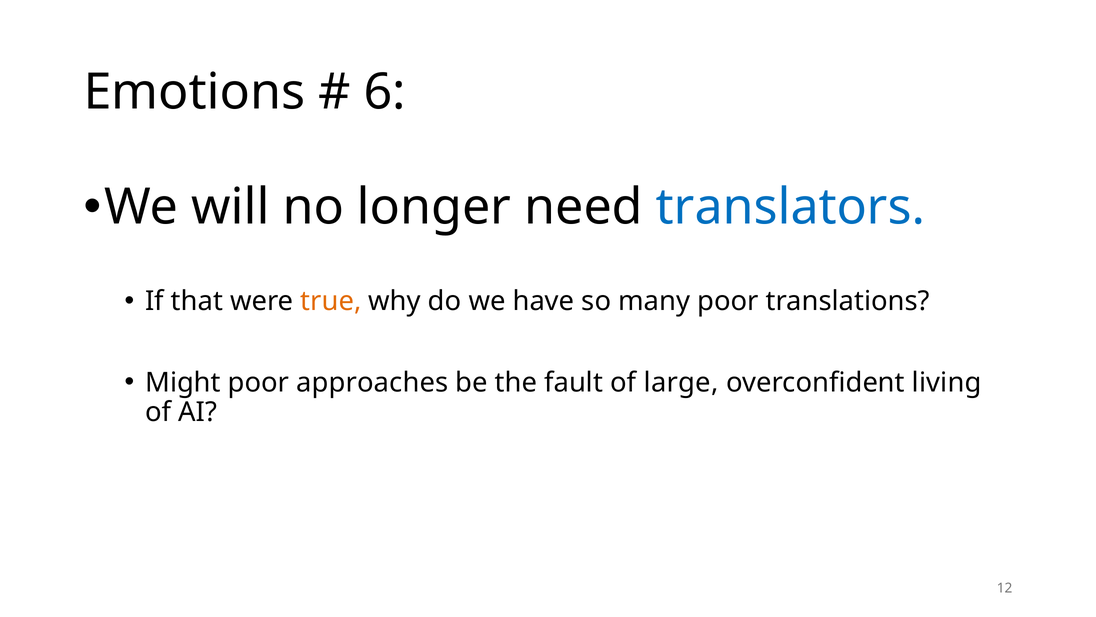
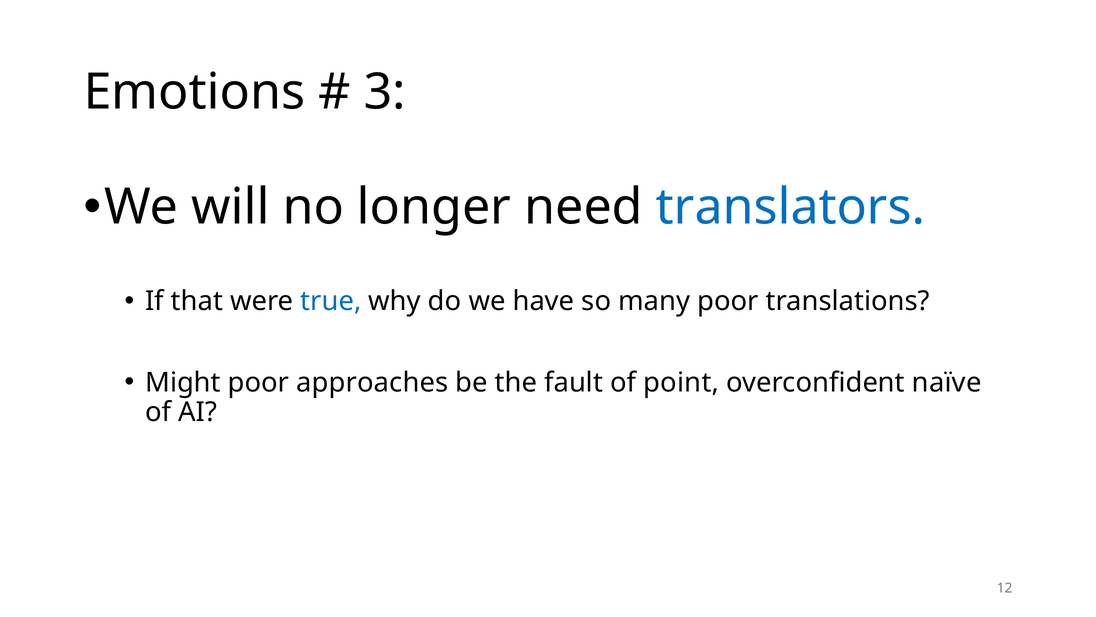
6: 6 -> 3 (385, 92)
true colour: orange -> blue (331, 301)
large: large -> point (681, 382)
living: living -> naïve (947, 382)
